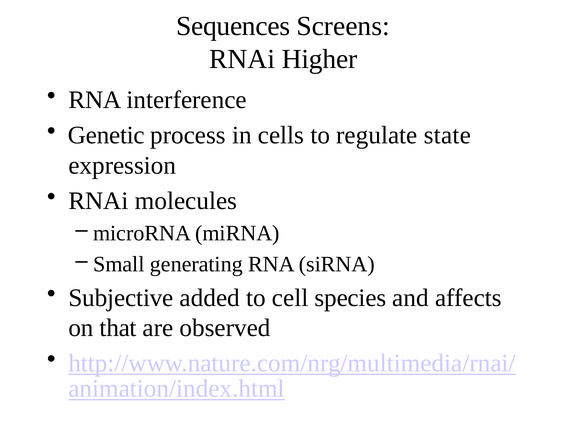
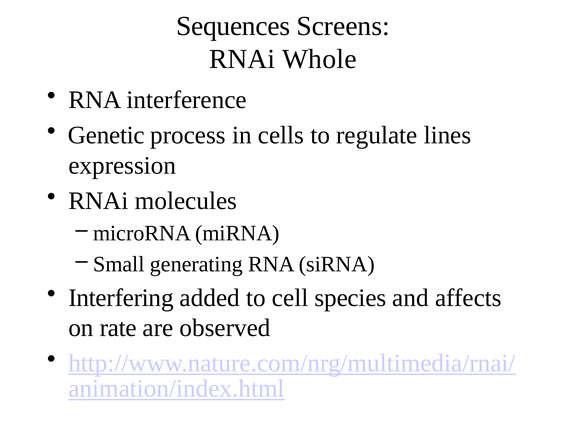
Higher: Higher -> Whole (319, 59)
state: state -> lines (448, 135)
Subjective: Subjective -> Interfering (121, 298)
that: that -> rate (118, 328)
